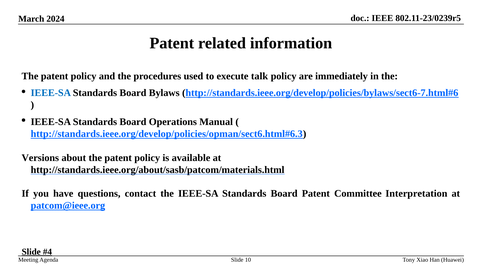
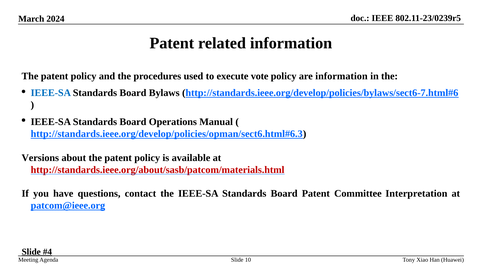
talk: talk -> vote (260, 76)
are immediately: immediately -> information (341, 76)
http://standards.ieee.org/about/sasb/patcom/materials.html colour: black -> red (158, 170)
